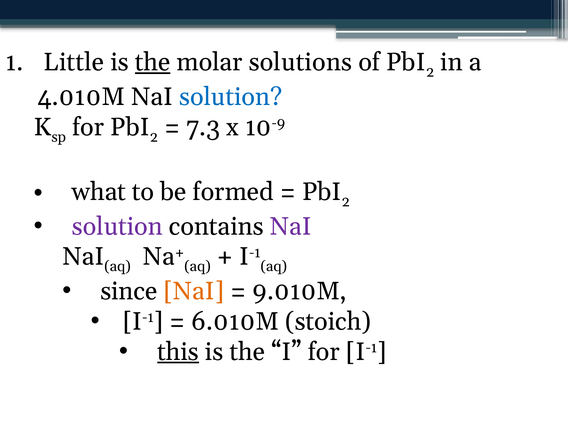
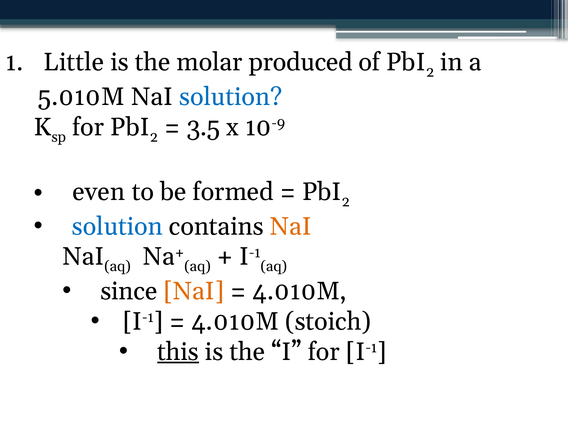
the underline: present -> none (153, 62)
solutions: solutions -> produced (301, 62)
4.010M: 4.010M -> 5.010M (81, 97)
7.3: 7.3 -> 3.5 (203, 127)
what: what -> even (99, 192)
solution colour: purple -> blue (117, 226)
NaI colour: purple -> orange (291, 226)
9.010M: 9.010M -> 4.010M (300, 291)
6.010M: 6.010M -> 4.010M (235, 321)
